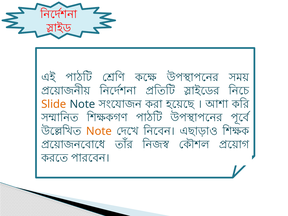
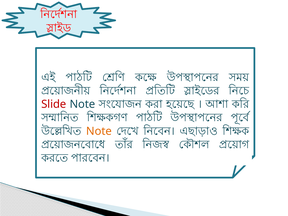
Slide colour: orange -> red (54, 104)
